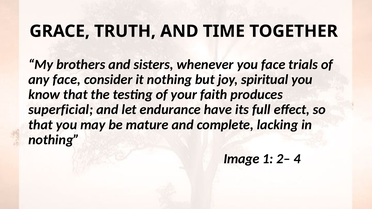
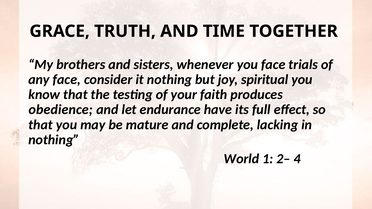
superficial: superficial -> obedience (61, 110)
Image: Image -> World (241, 159)
